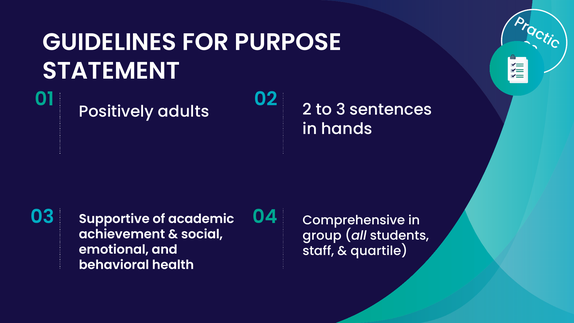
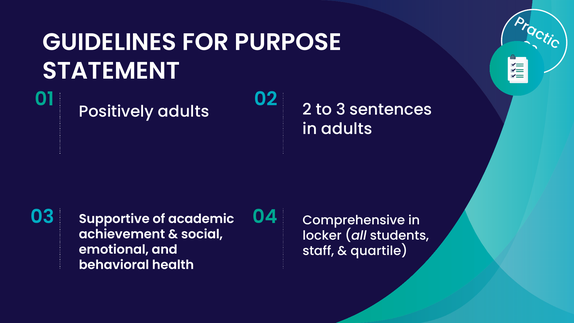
in hands: hands -> adults (347, 129)
group: group -> locker (322, 235)
